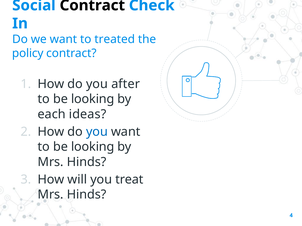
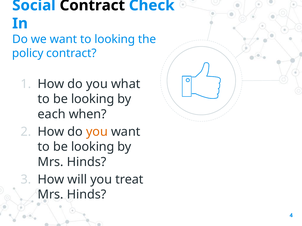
to treated: treated -> looking (115, 39)
after: after -> what (126, 84)
ideas: ideas -> when (88, 114)
you colour: blue -> orange (97, 132)
